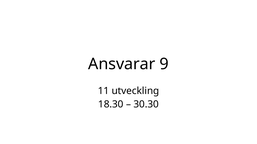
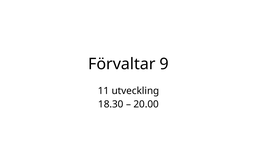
Ansvarar: Ansvarar -> Förvaltar (122, 64)
30.30: 30.30 -> 20.00 (146, 105)
